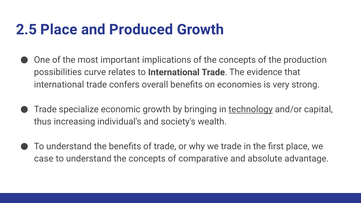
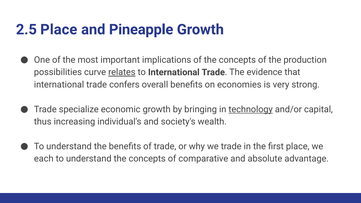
Produced: Produced -> Pineapple (141, 30)
relates underline: none -> present (122, 72)
case: case -> each (44, 159)
